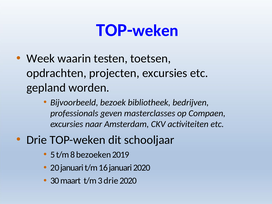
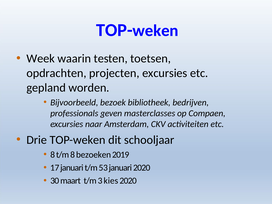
5: 5 -> 8 (53, 155)
20: 20 -> 17 (55, 168)
16: 16 -> 53 (103, 168)
3 drie: drie -> kies (111, 181)
